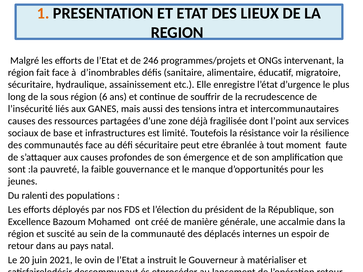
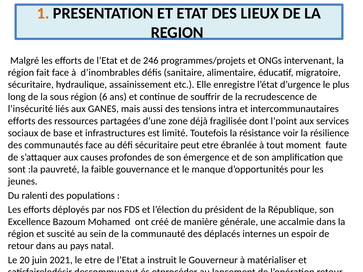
causes: causes -> efforts (22, 121)
le ovin: ovin -> etre (93, 260)
